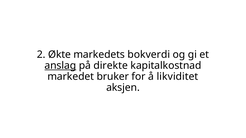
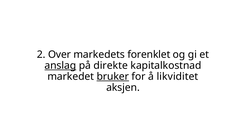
Økte: Økte -> Over (60, 55)
bokverdi: bokverdi -> forenklet (149, 55)
bruker underline: none -> present (113, 77)
